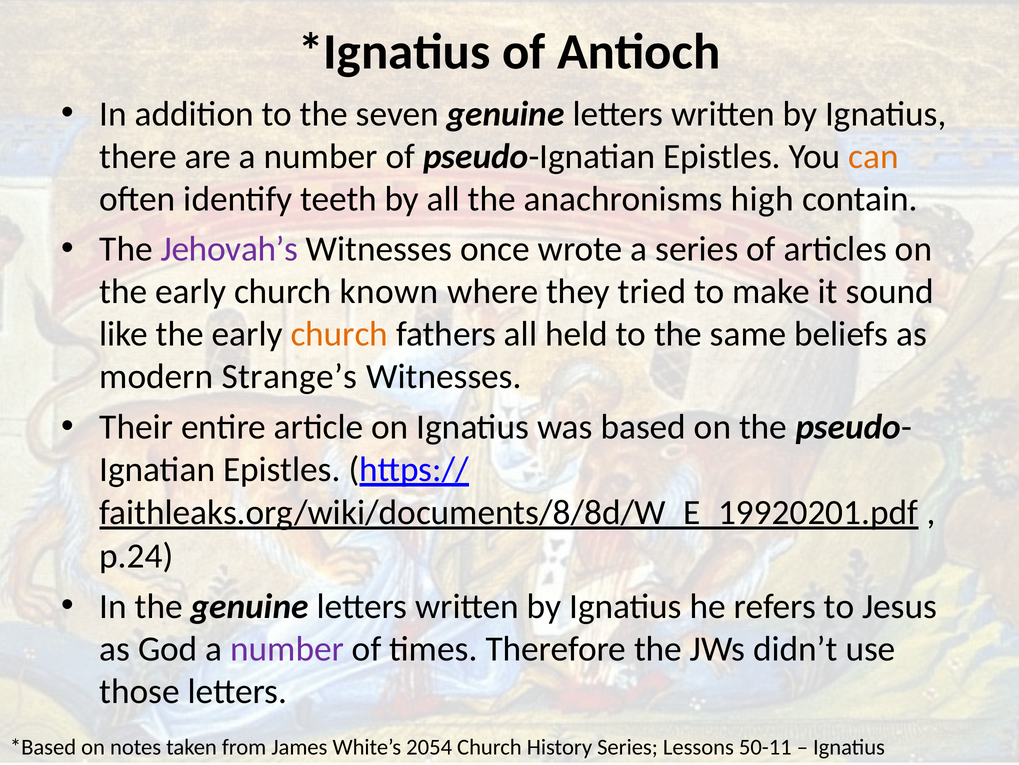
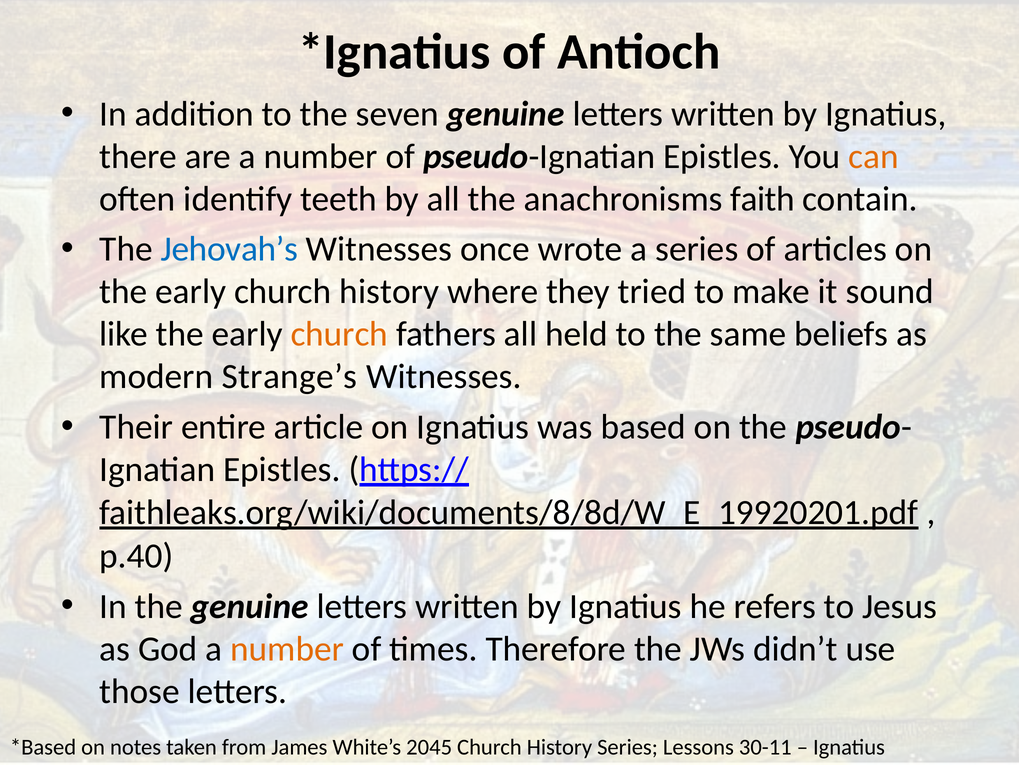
high: high -> faith (763, 199)
Jehovah’s colour: purple -> blue (229, 249)
early church known: known -> history (389, 291)
p.24: p.24 -> p.40 (136, 555)
number colour: purple -> orange (287, 648)
2054: 2054 -> 2045 (429, 747)
50-11: 50-11 -> 30-11 (765, 747)
